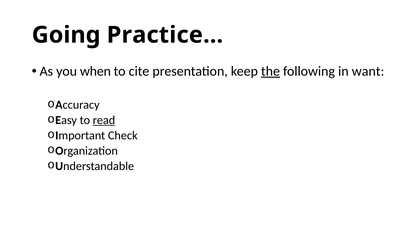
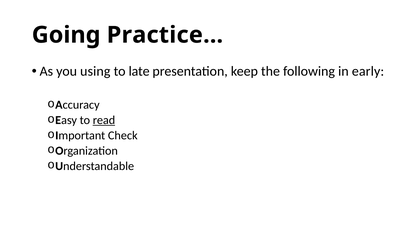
when: when -> using (95, 71)
cite: cite -> late (139, 71)
the underline: present -> none (270, 71)
want: want -> early (368, 71)
